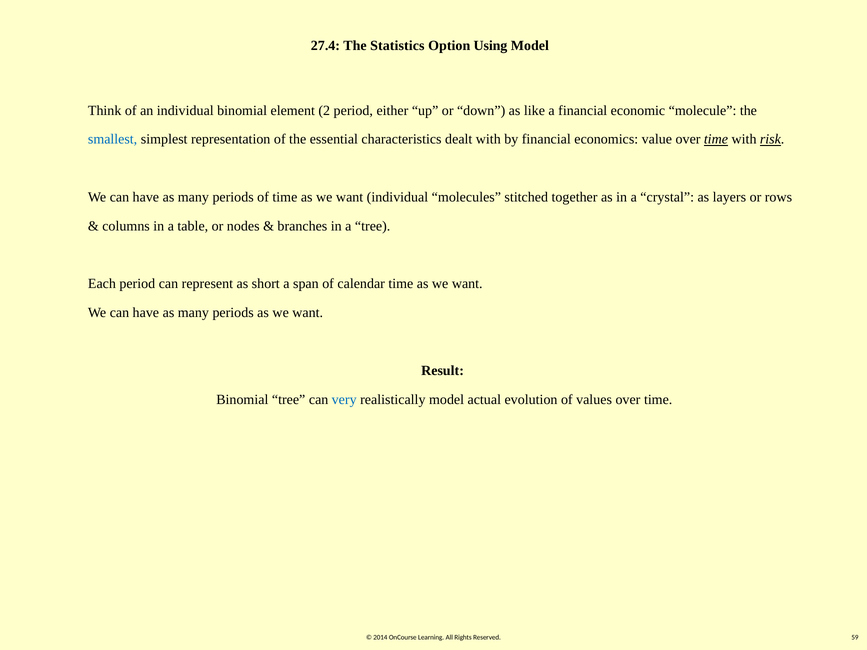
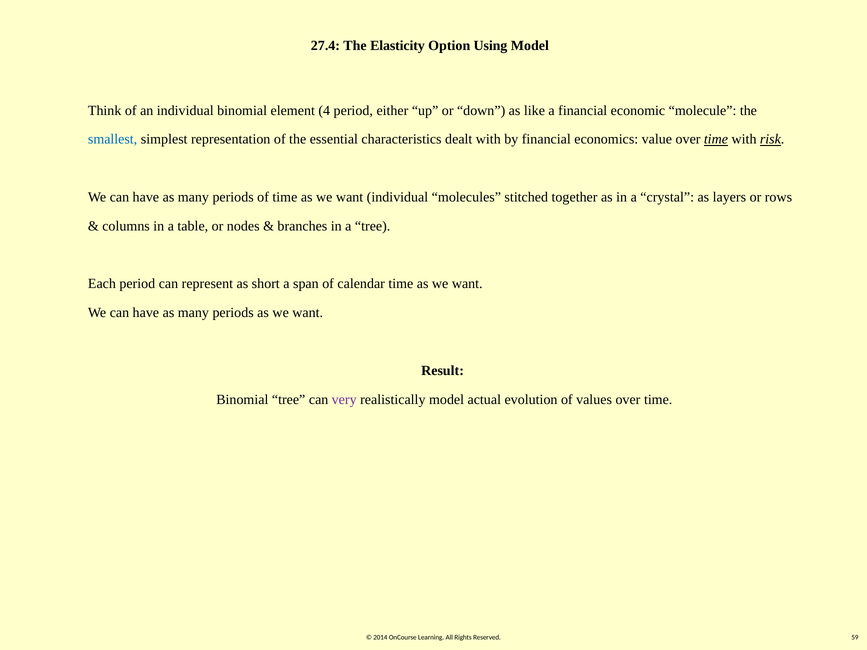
Statistics: Statistics -> Elasticity (397, 45)
2: 2 -> 4 (324, 110)
very colour: blue -> purple (344, 400)
